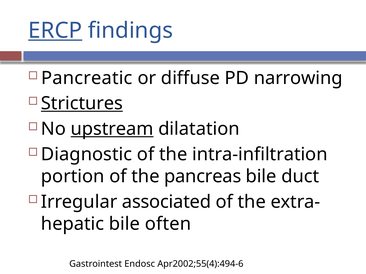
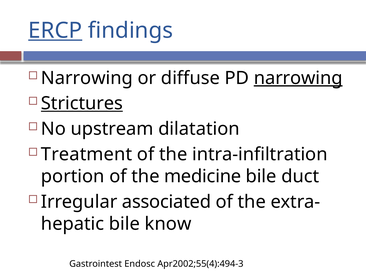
Pancreatic: Pancreatic -> Narrowing (87, 78)
narrowing underline: none -> present (298, 78)
upstream underline: present -> none (112, 129)
Diagnostic: Diagnostic -> Treatment (87, 155)
pancreas: pancreas -> medicine (203, 177)
often: often -> know (168, 224)
Apr2002;55(4):494-6: Apr2002;55(4):494-6 -> Apr2002;55(4):494-3 (200, 264)
